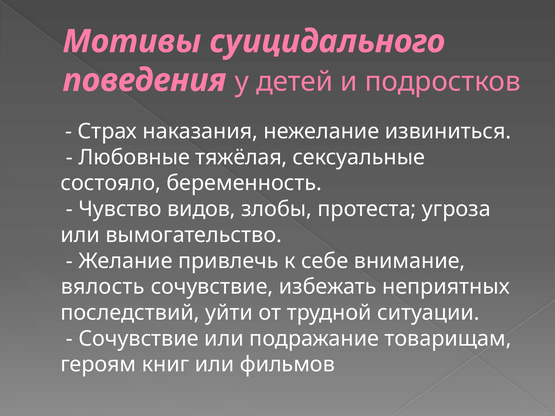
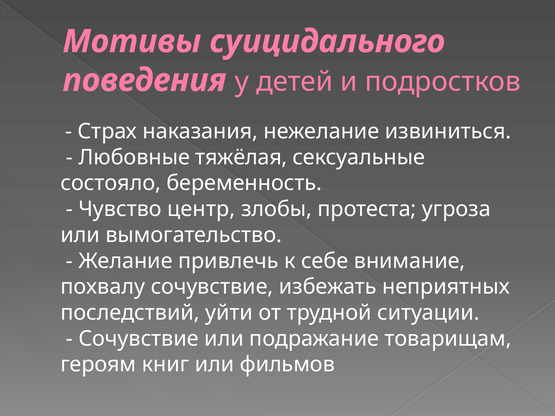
видов: видов -> центр (201, 209)
вялость: вялость -> похвалу (103, 287)
